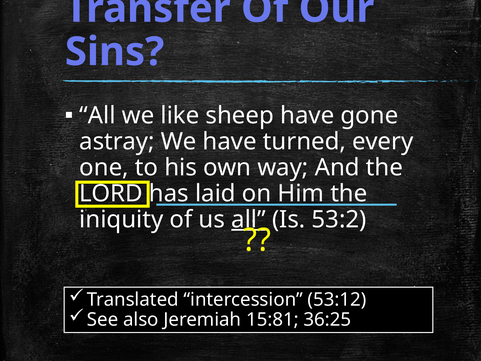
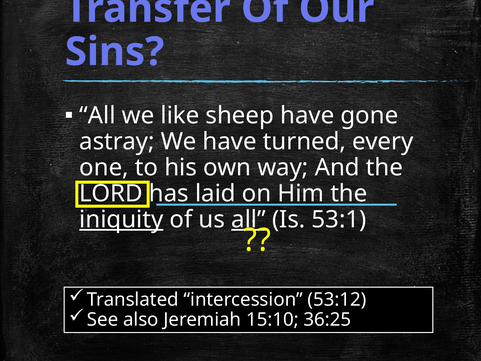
iniquity underline: none -> present (121, 219)
53:2: 53:2 -> 53:1 (339, 219)
15:81: 15:81 -> 15:10 (272, 320)
